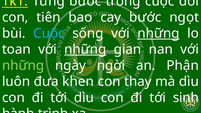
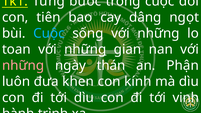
cay bước: bước -> dâng (145, 17)
những underline: present -> none (159, 33)
những colour: light green -> pink (23, 66)
ngời: ngời -> thán (111, 66)
thay: thay -> kính (138, 82)
sinh: sinh -> vinh (186, 98)
